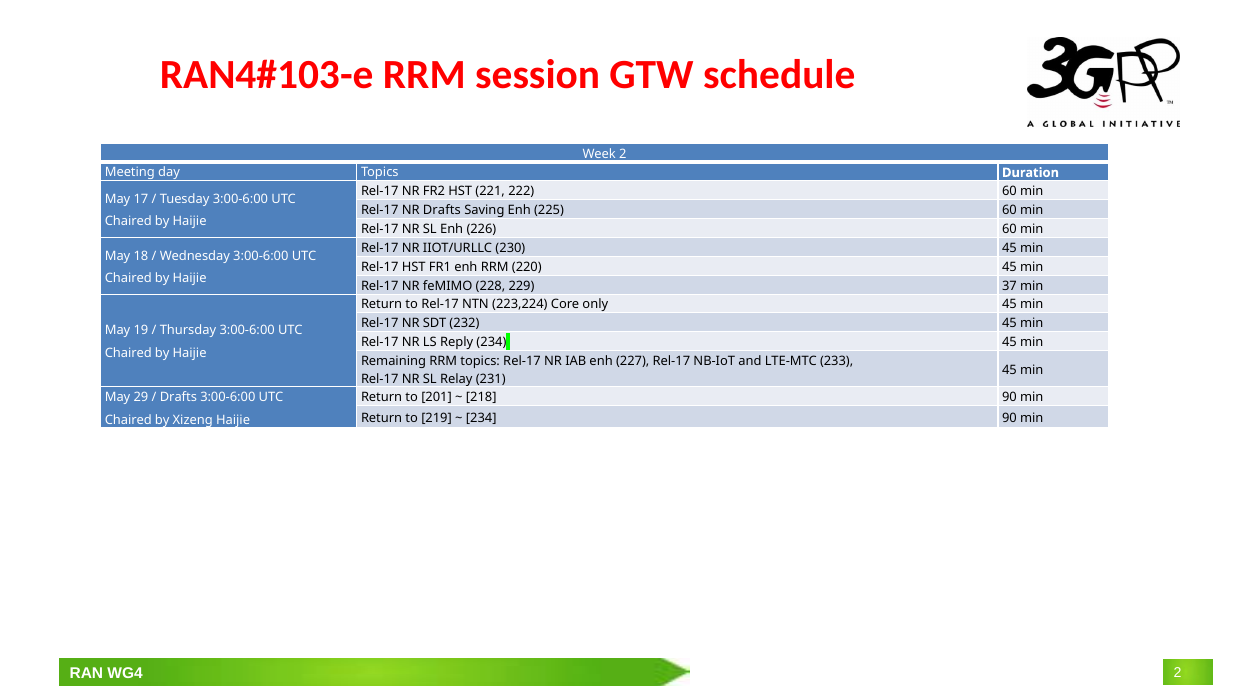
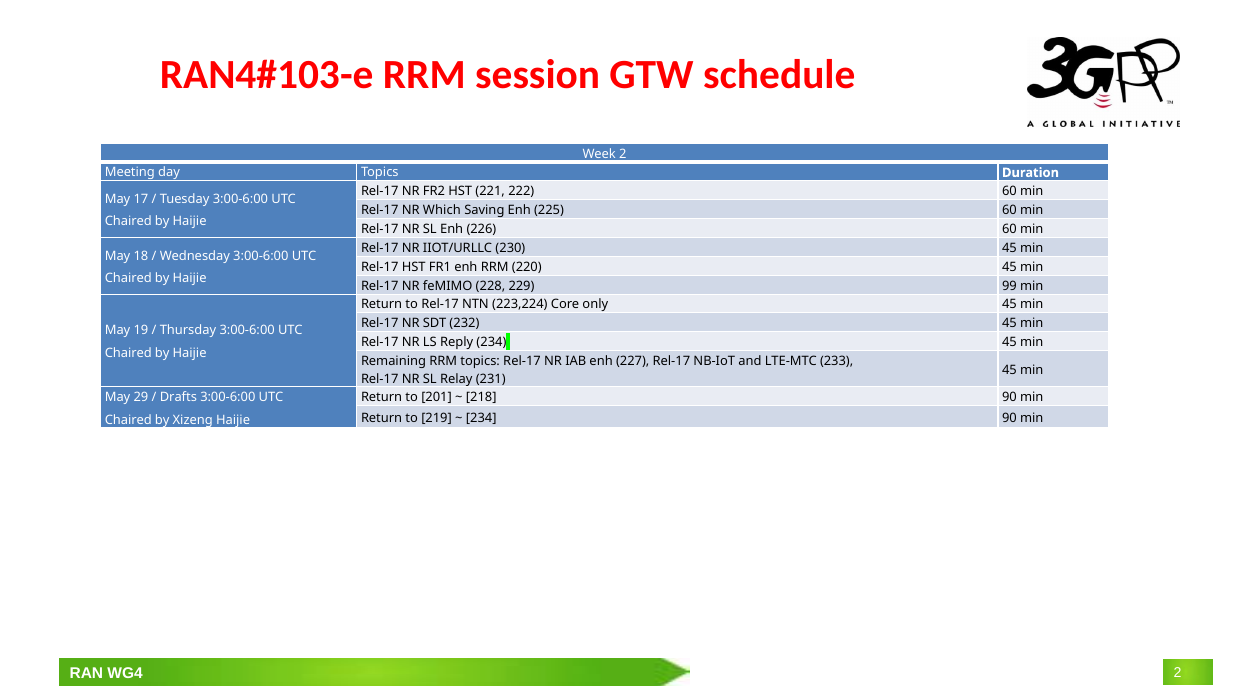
NR Drafts: Drafts -> Which (442, 210)
37: 37 -> 99 (1009, 286)
